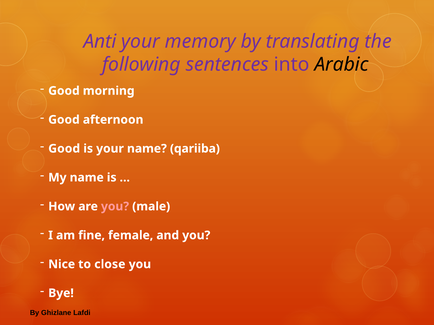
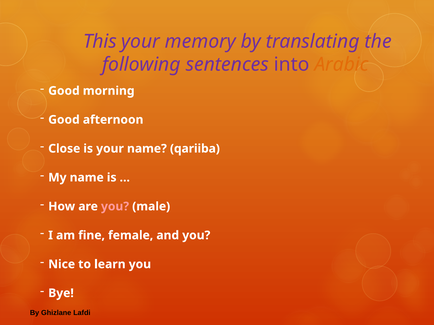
Anti: Anti -> This (100, 42)
Arabic colour: black -> orange (342, 65)
Good: Good -> Close (64, 149)
close: close -> learn (110, 265)
